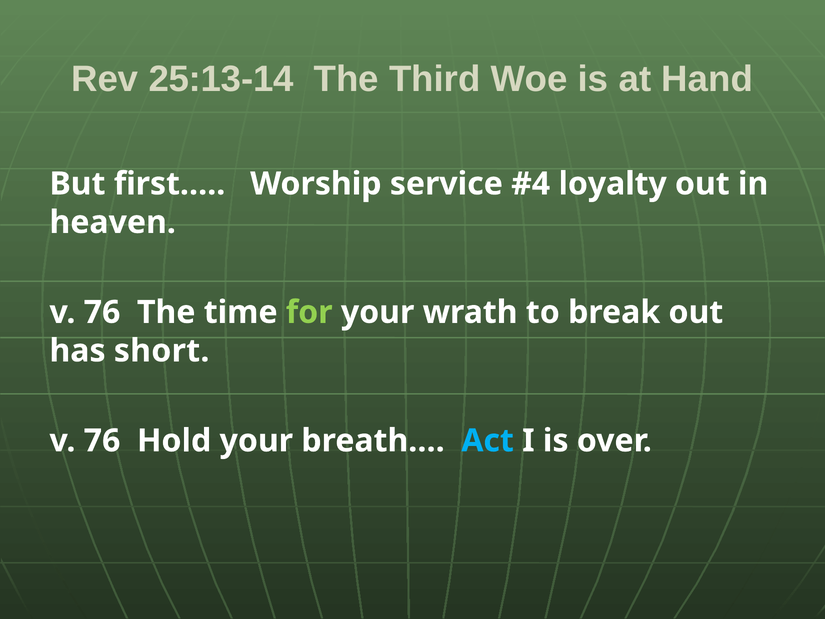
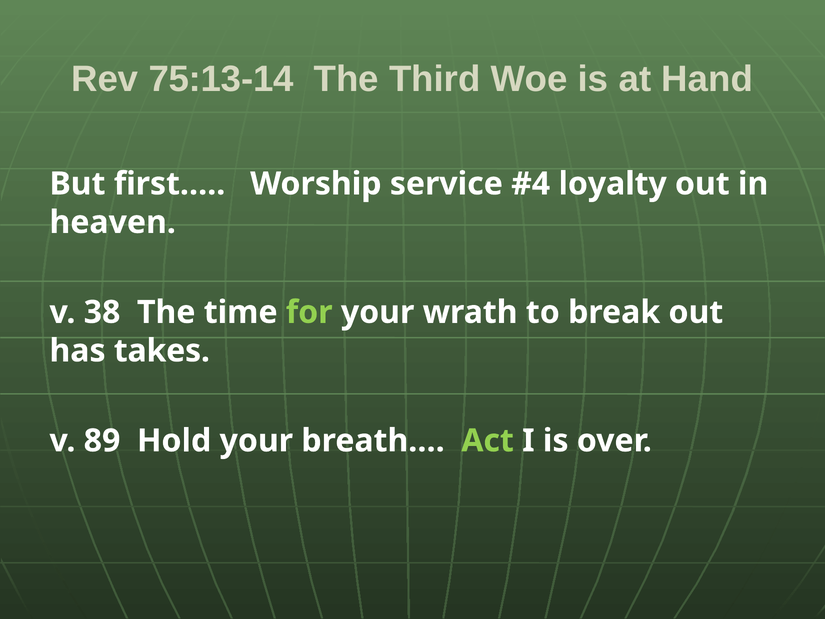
25:13-14: 25:13-14 -> 75:13-14 (221, 79)
76: 76 -> 38 (102, 312)
short: short -> takes (162, 351)
76: 76 -> 89 (102, 441)
Act colour: light blue -> light green (488, 441)
